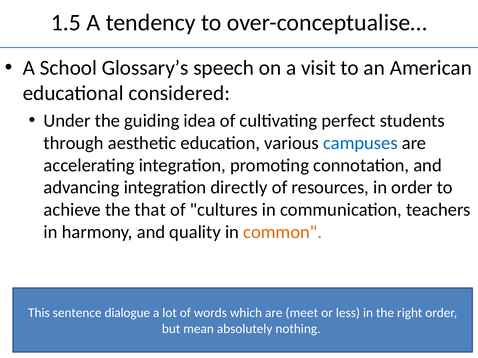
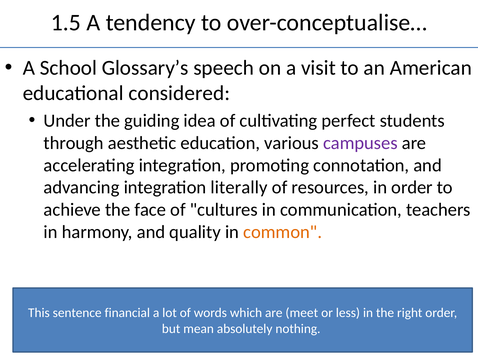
campuses colour: blue -> purple (360, 143)
directly: directly -> literally (239, 188)
that: that -> face (150, 210)
dialogue: dialogue -> financial (127, 313)
